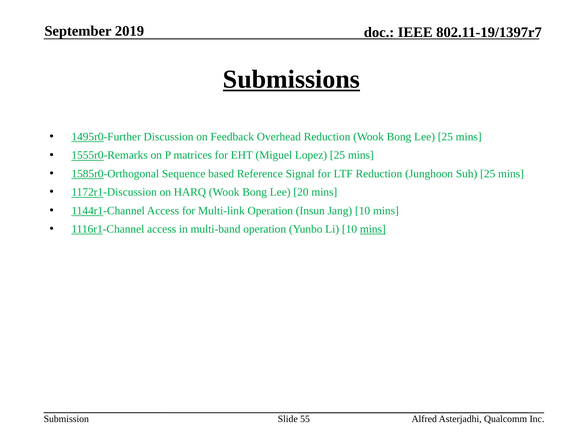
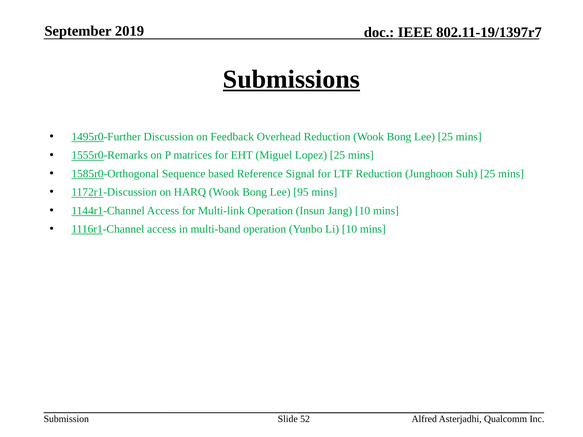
20: 20 -> 95 (301, 192)
mins underline: present -> none (373, 229)
55: 55 -> 52 (305, 419)
